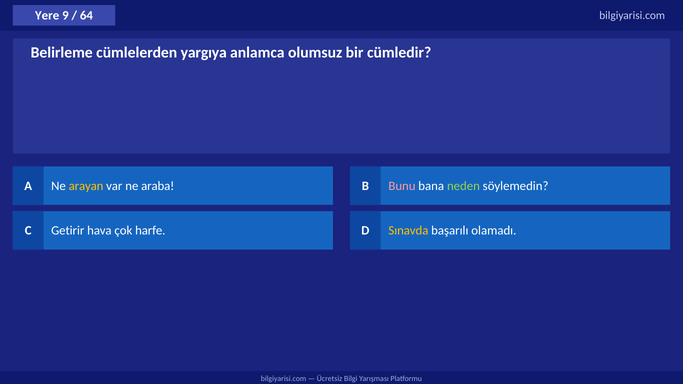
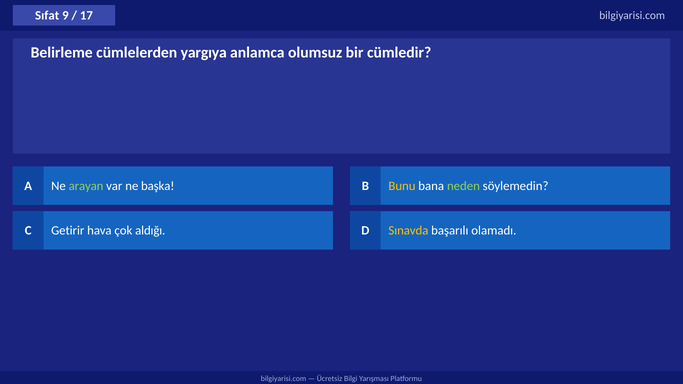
Yere: Yere -> Sıfat (47, 16)
64: 64 -> 17 (86, 16)
arayan colour: yellow -> light green (86, 186)
araba: araba -> başka (158, 186)
Bunu colour: pink -> yellow (402, 186)
harfe: harfe -> aldığı (150, 231)
